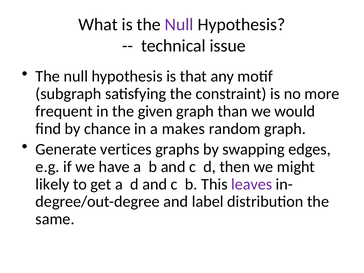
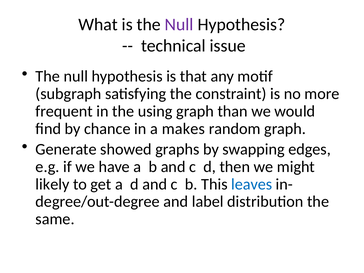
given: given -> using (155, 111)
vertices: vertices -> showed (126, 149)
leaves colour: purple -> blue (252, 184)
